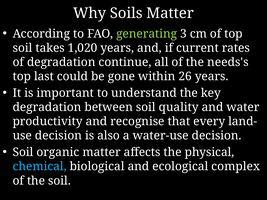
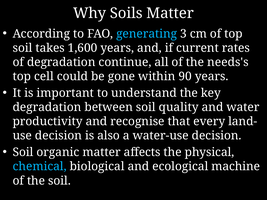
generating colour: light green -> light blue (147, 34)
1,020: 1,020 -> 1,600 (83, 48)
last: last -> cell (44, 76)
26: 26 -> 90 (185, 76)
complex: complex -> machine (236, 167)
